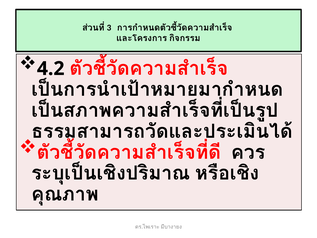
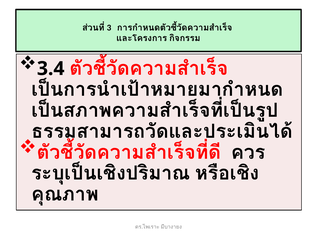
4.2: 4.2 -> 3.4 (51, 69)
